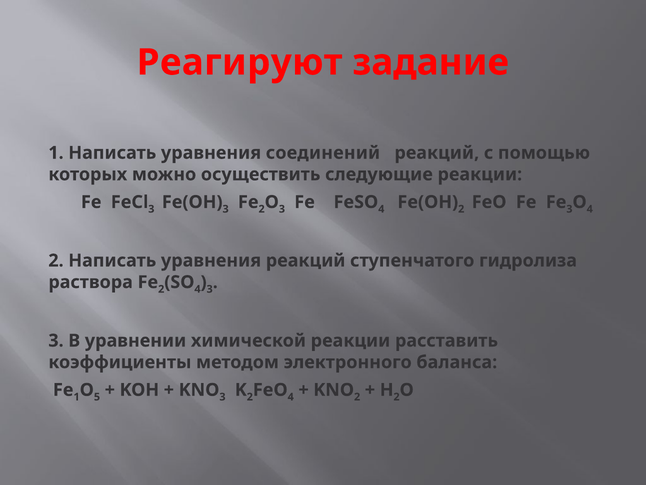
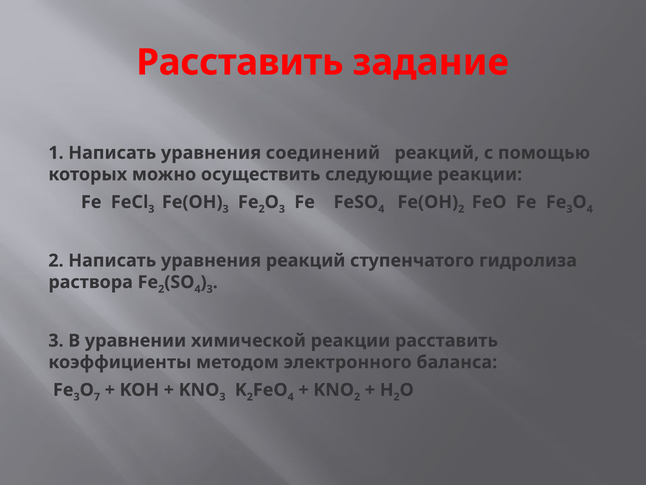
Реагируют: Реагируют -> Расставить (240, 62)
1: 1 -> 3 (77, 397)
5: 5 -> 7 (97, 397)
